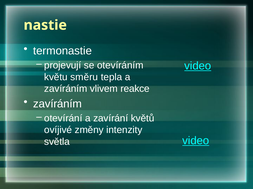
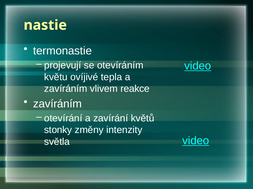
směru: směru -> ovíjivé (84, 77)
ovíjivé: ovíjivé -> stonky (58, 130)
